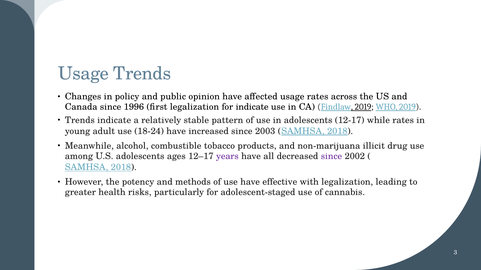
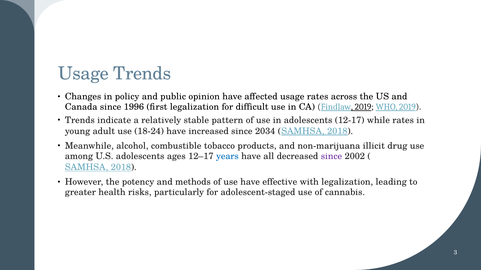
for indicate: indicate -> difficult (252, 107)
2003: 2003 -> 2034 (265, 131)
years colour: purple -> blue (227, 156)
